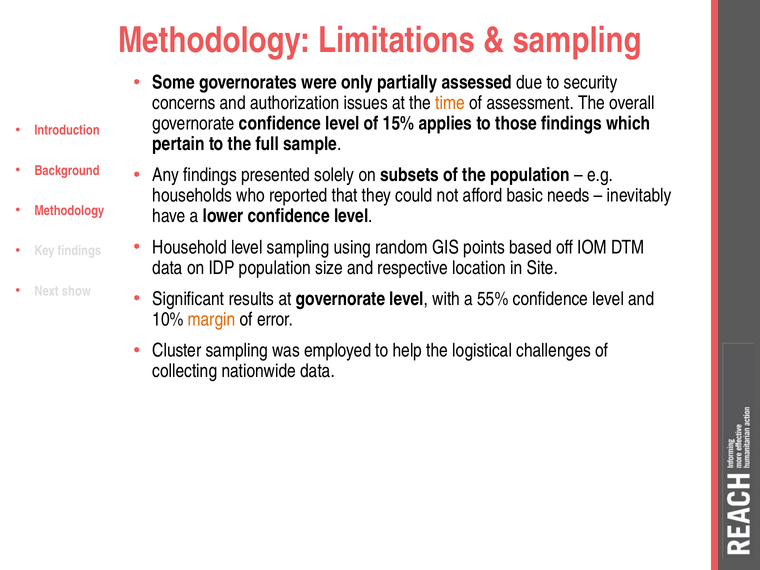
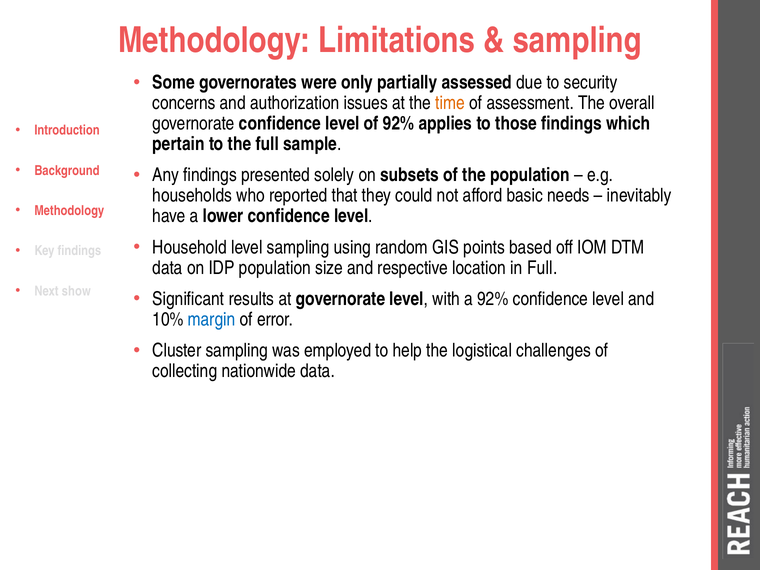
of 15%: 15% -> 92% (399, 124)
in Site: Site -> Full (542, 268)
a 55%: 55% -> 92% (493, 299)
margin colour: orange -> blue (212, 319)
